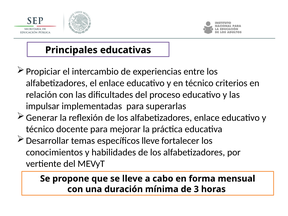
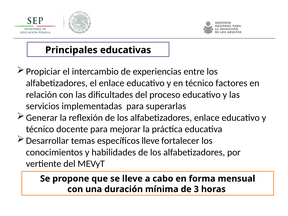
criterios: criterios -> factores (231, 83)
impulsar: impulsar -> servicios (43, 106)
